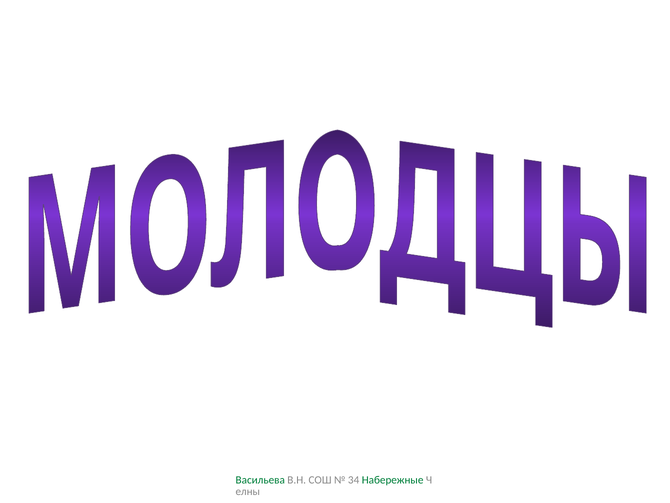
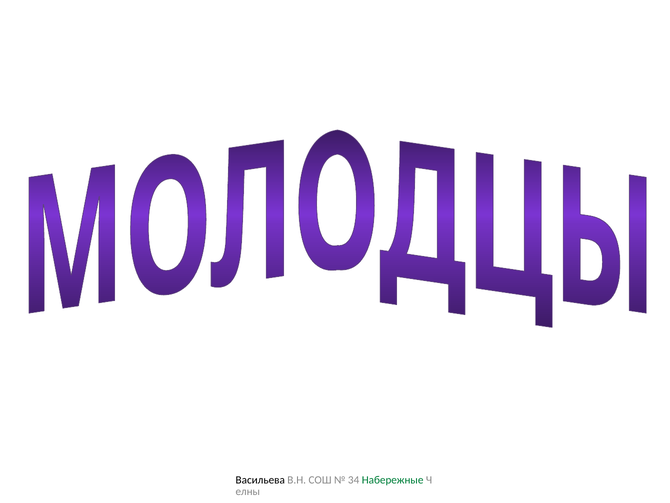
Васильева colour: green -> black (260, 480)
